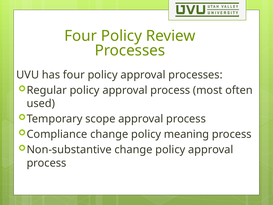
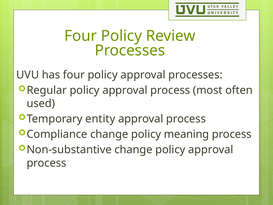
scope: scope -> entity (100, 119)
